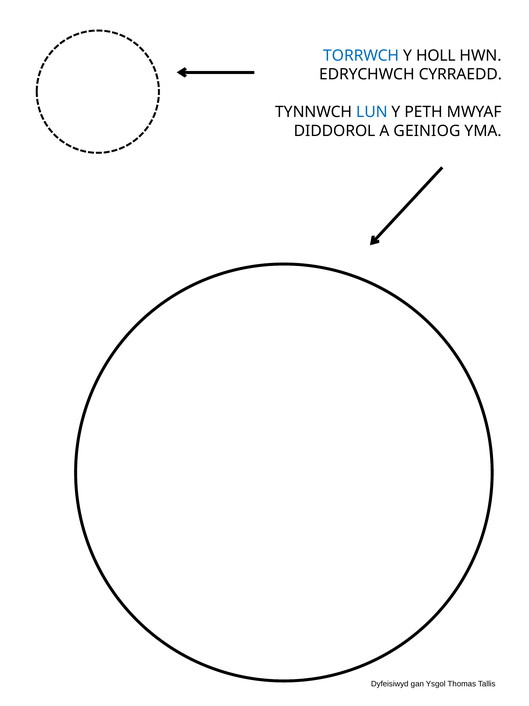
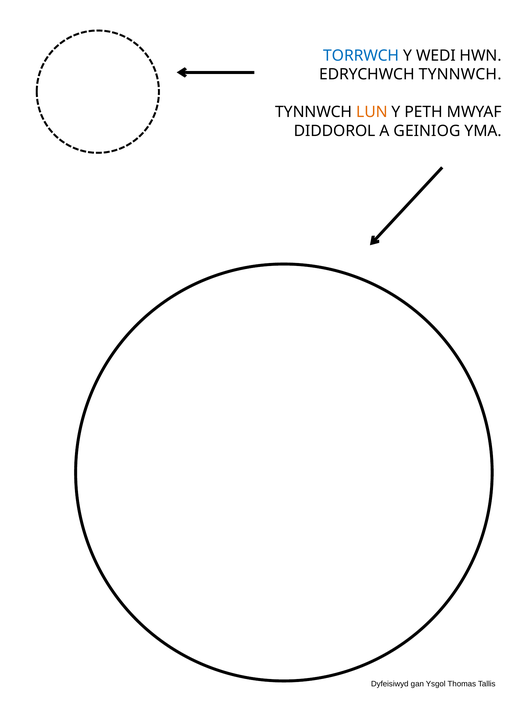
HOLL: HOLL -> WEDI (436, 56)
EDRYCHWCH CYRRAEDD: CYRRAEDD -> TYNNWCH (460, 74)
LUN colour: blue -> orange (372, 112)
